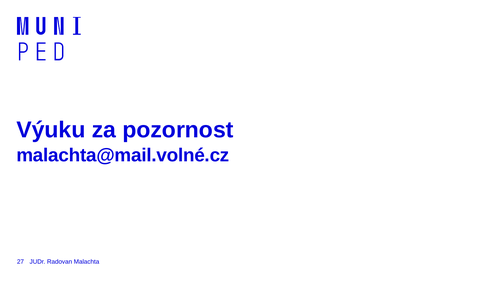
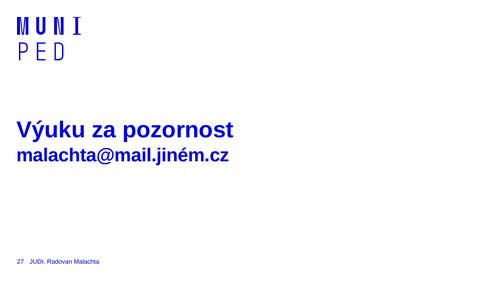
malachta@mail.volné.cz: malachta@mail.volné.cz -> malachta@mail.jiném.cz (123, 155)
